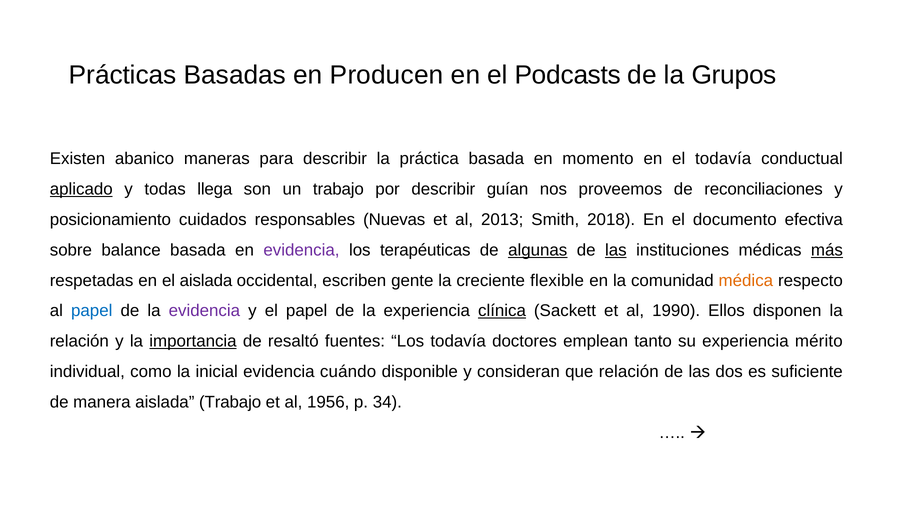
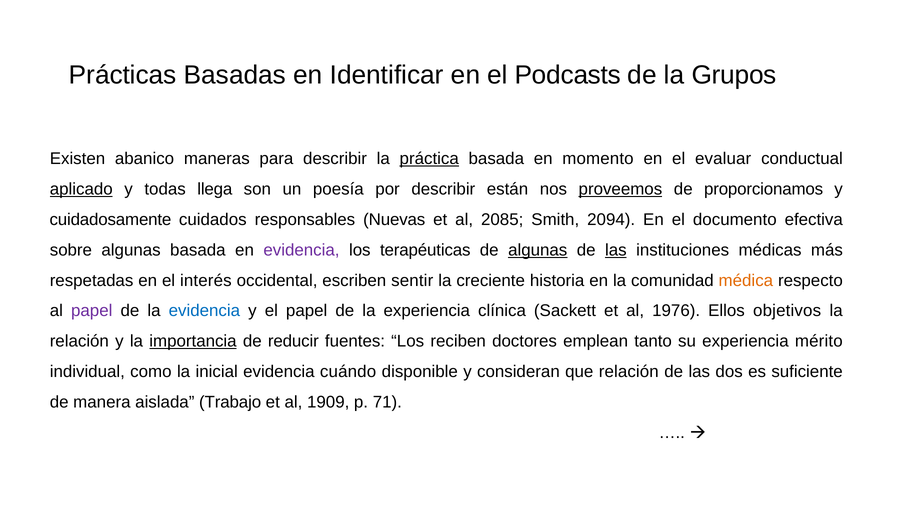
Producen: Producen -> Identificar (387, 75)
práctica underline: none -> present (429, 159)
el todavía: todavía -> evaluar (723, 159)
un trabajo: trabajo -> poesía (338, 189)
guían: guían -> están (507, 189)
proveemos underline: none -> present (620, 189)
reconciliaciones: reconciliaciones -> proporcionamos (764, 189)
posicionamiento: posicionamiento -> cuidadosamente (110, 220)
2013: 2013 -> 2085 (502, 220)
2018: 2018 -> 2094 (611, 220)
sobre balance: balance -> algunas (131, 250)
más underline: present -> none (827, 250)
el aislada: aislada -> interés (206, 281)
gente: gente -> sentir (412, 281)
flexible: flexible -> historia (557, 281)
papel colour: blue -> purple (92, 311)
evidencia colour: purple -> blue (204, 311)
clínica underline: present -> none (502, 311)
1990: 1990 -> 1976 (676, 311)
disponen: disponen -> objetivos (787, 311)
resaltó: resaltó -> reducir (293, 342)
Los todavía: todavía -> reciben (458, 342)
1956: 1956 -> 1909 (328, 402)
34: 34 -> 71 (387, 402)
